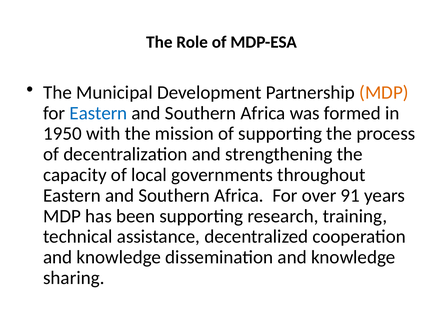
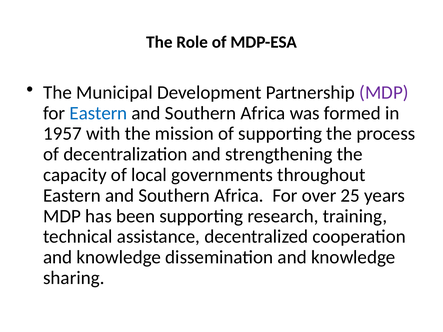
MDP colour: orange -> purple (384, 93)
1950: 1950 -> 1957 (62, 134)
91: 91 -> 25 (350, 196)
